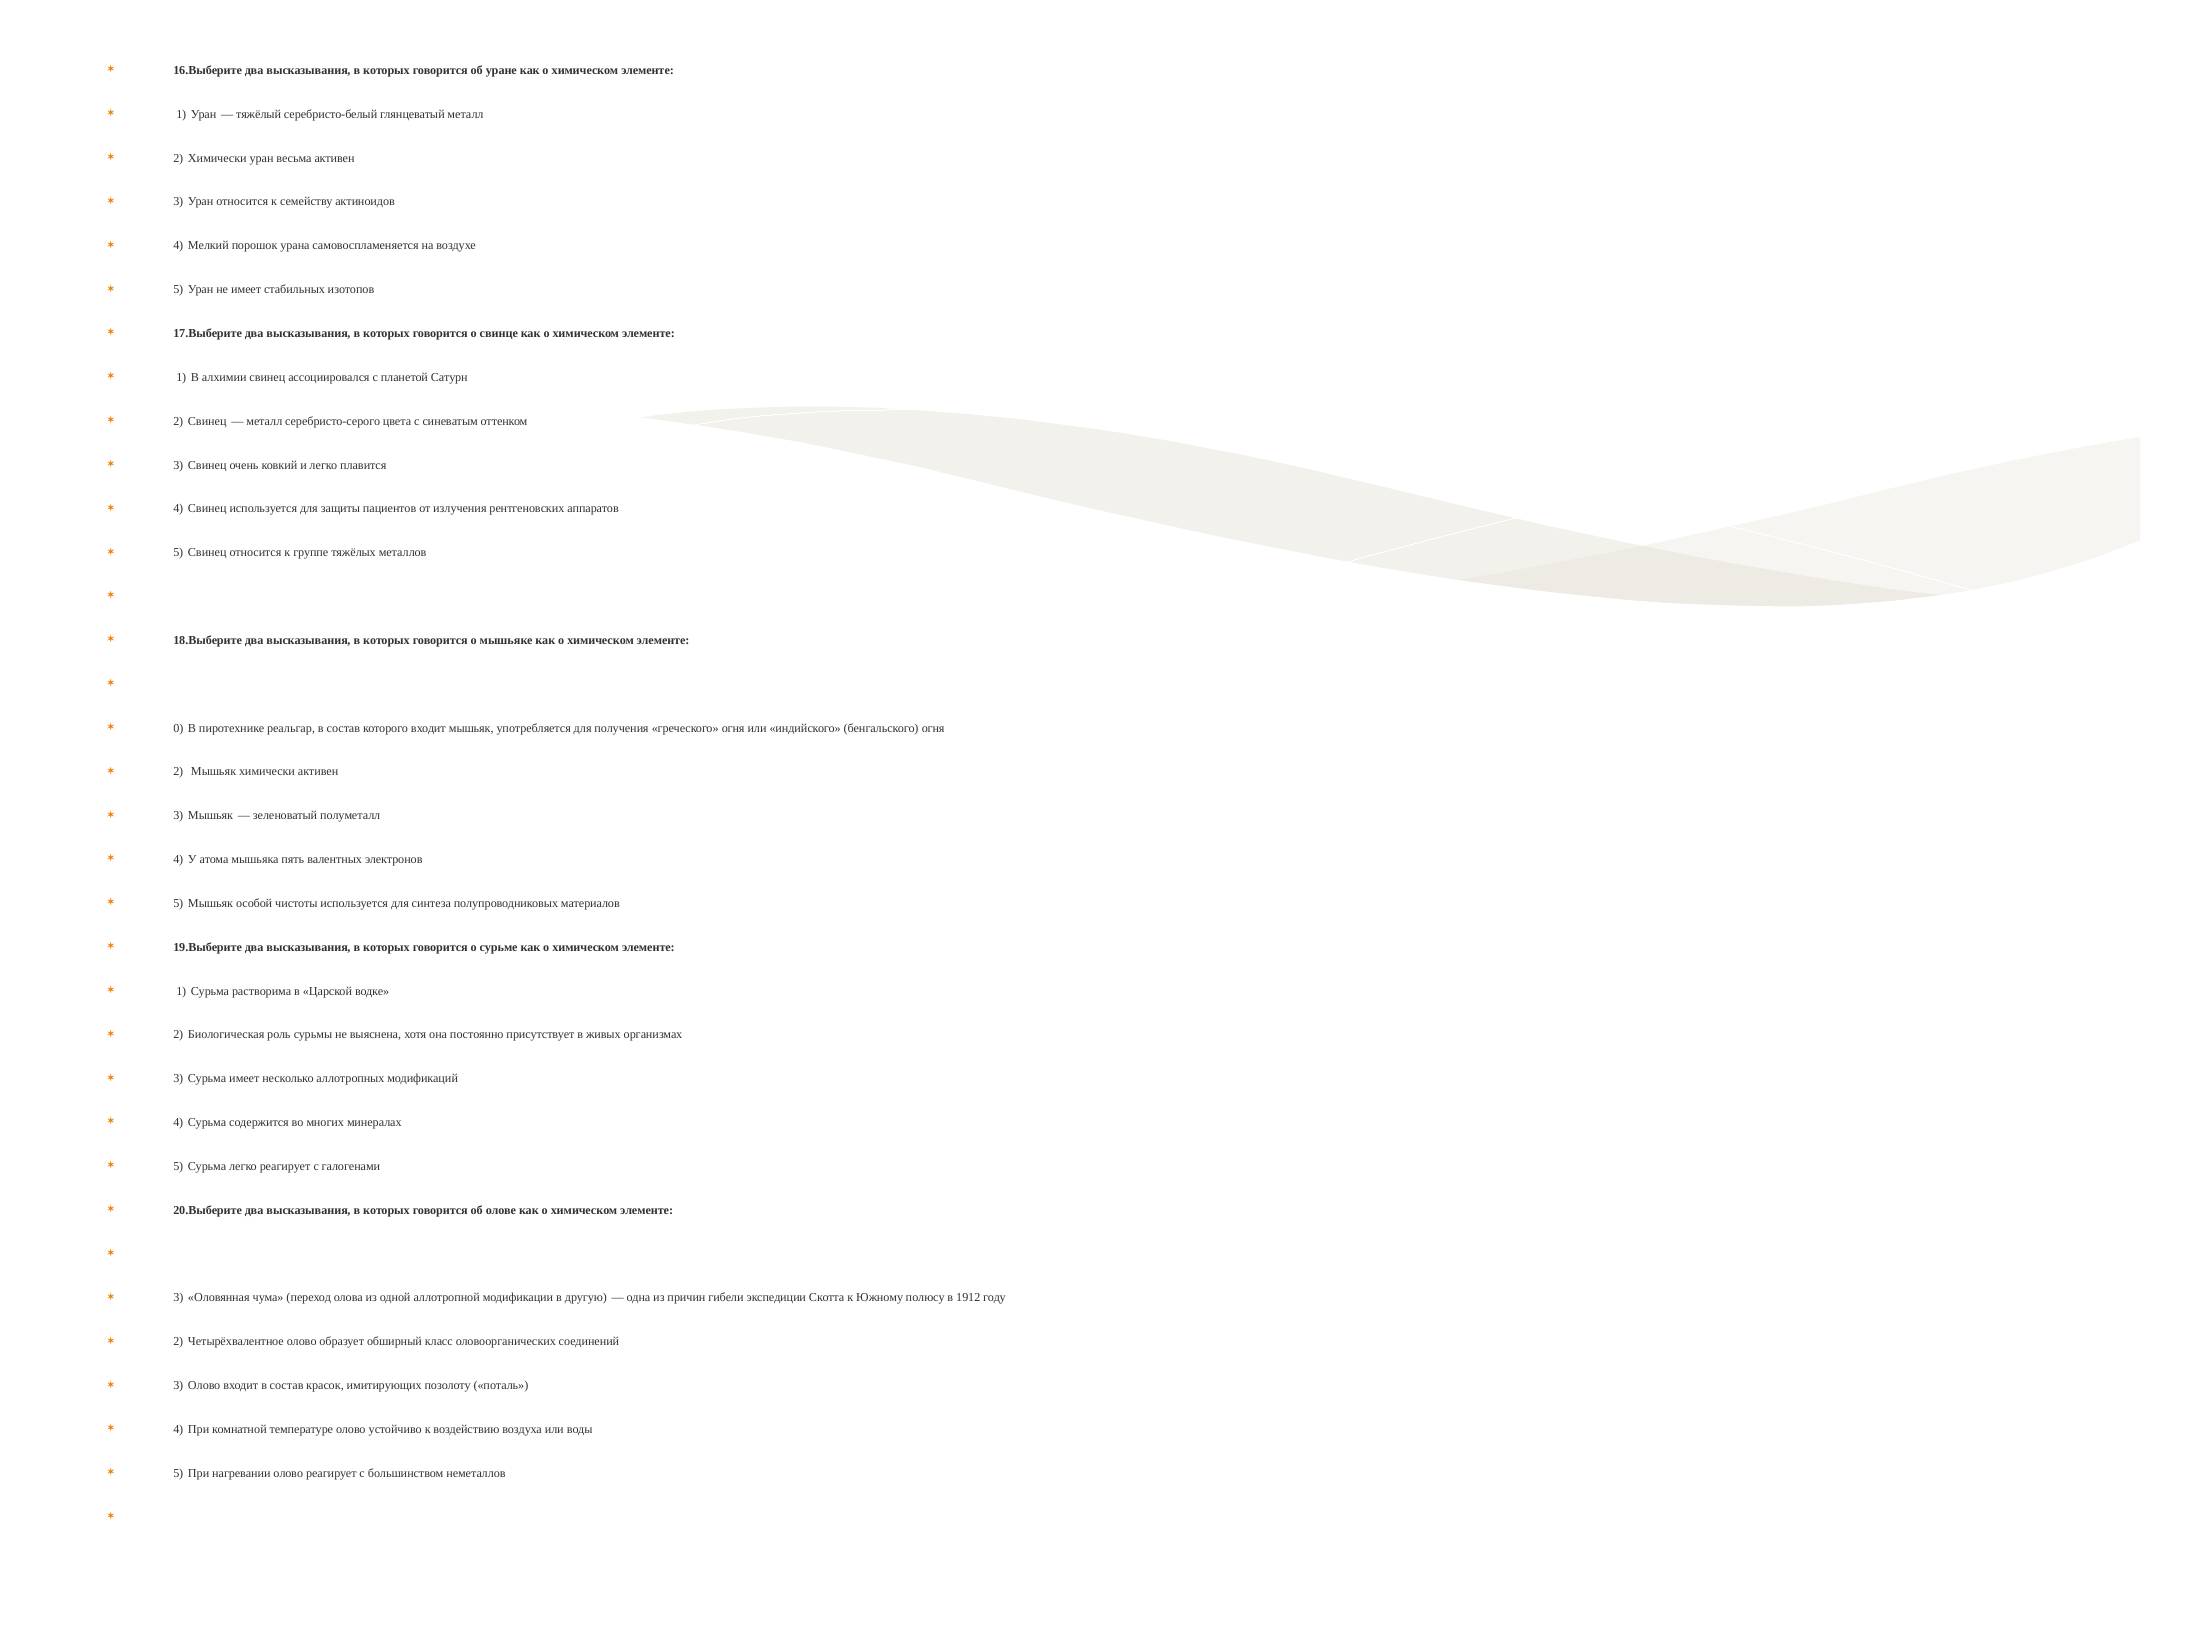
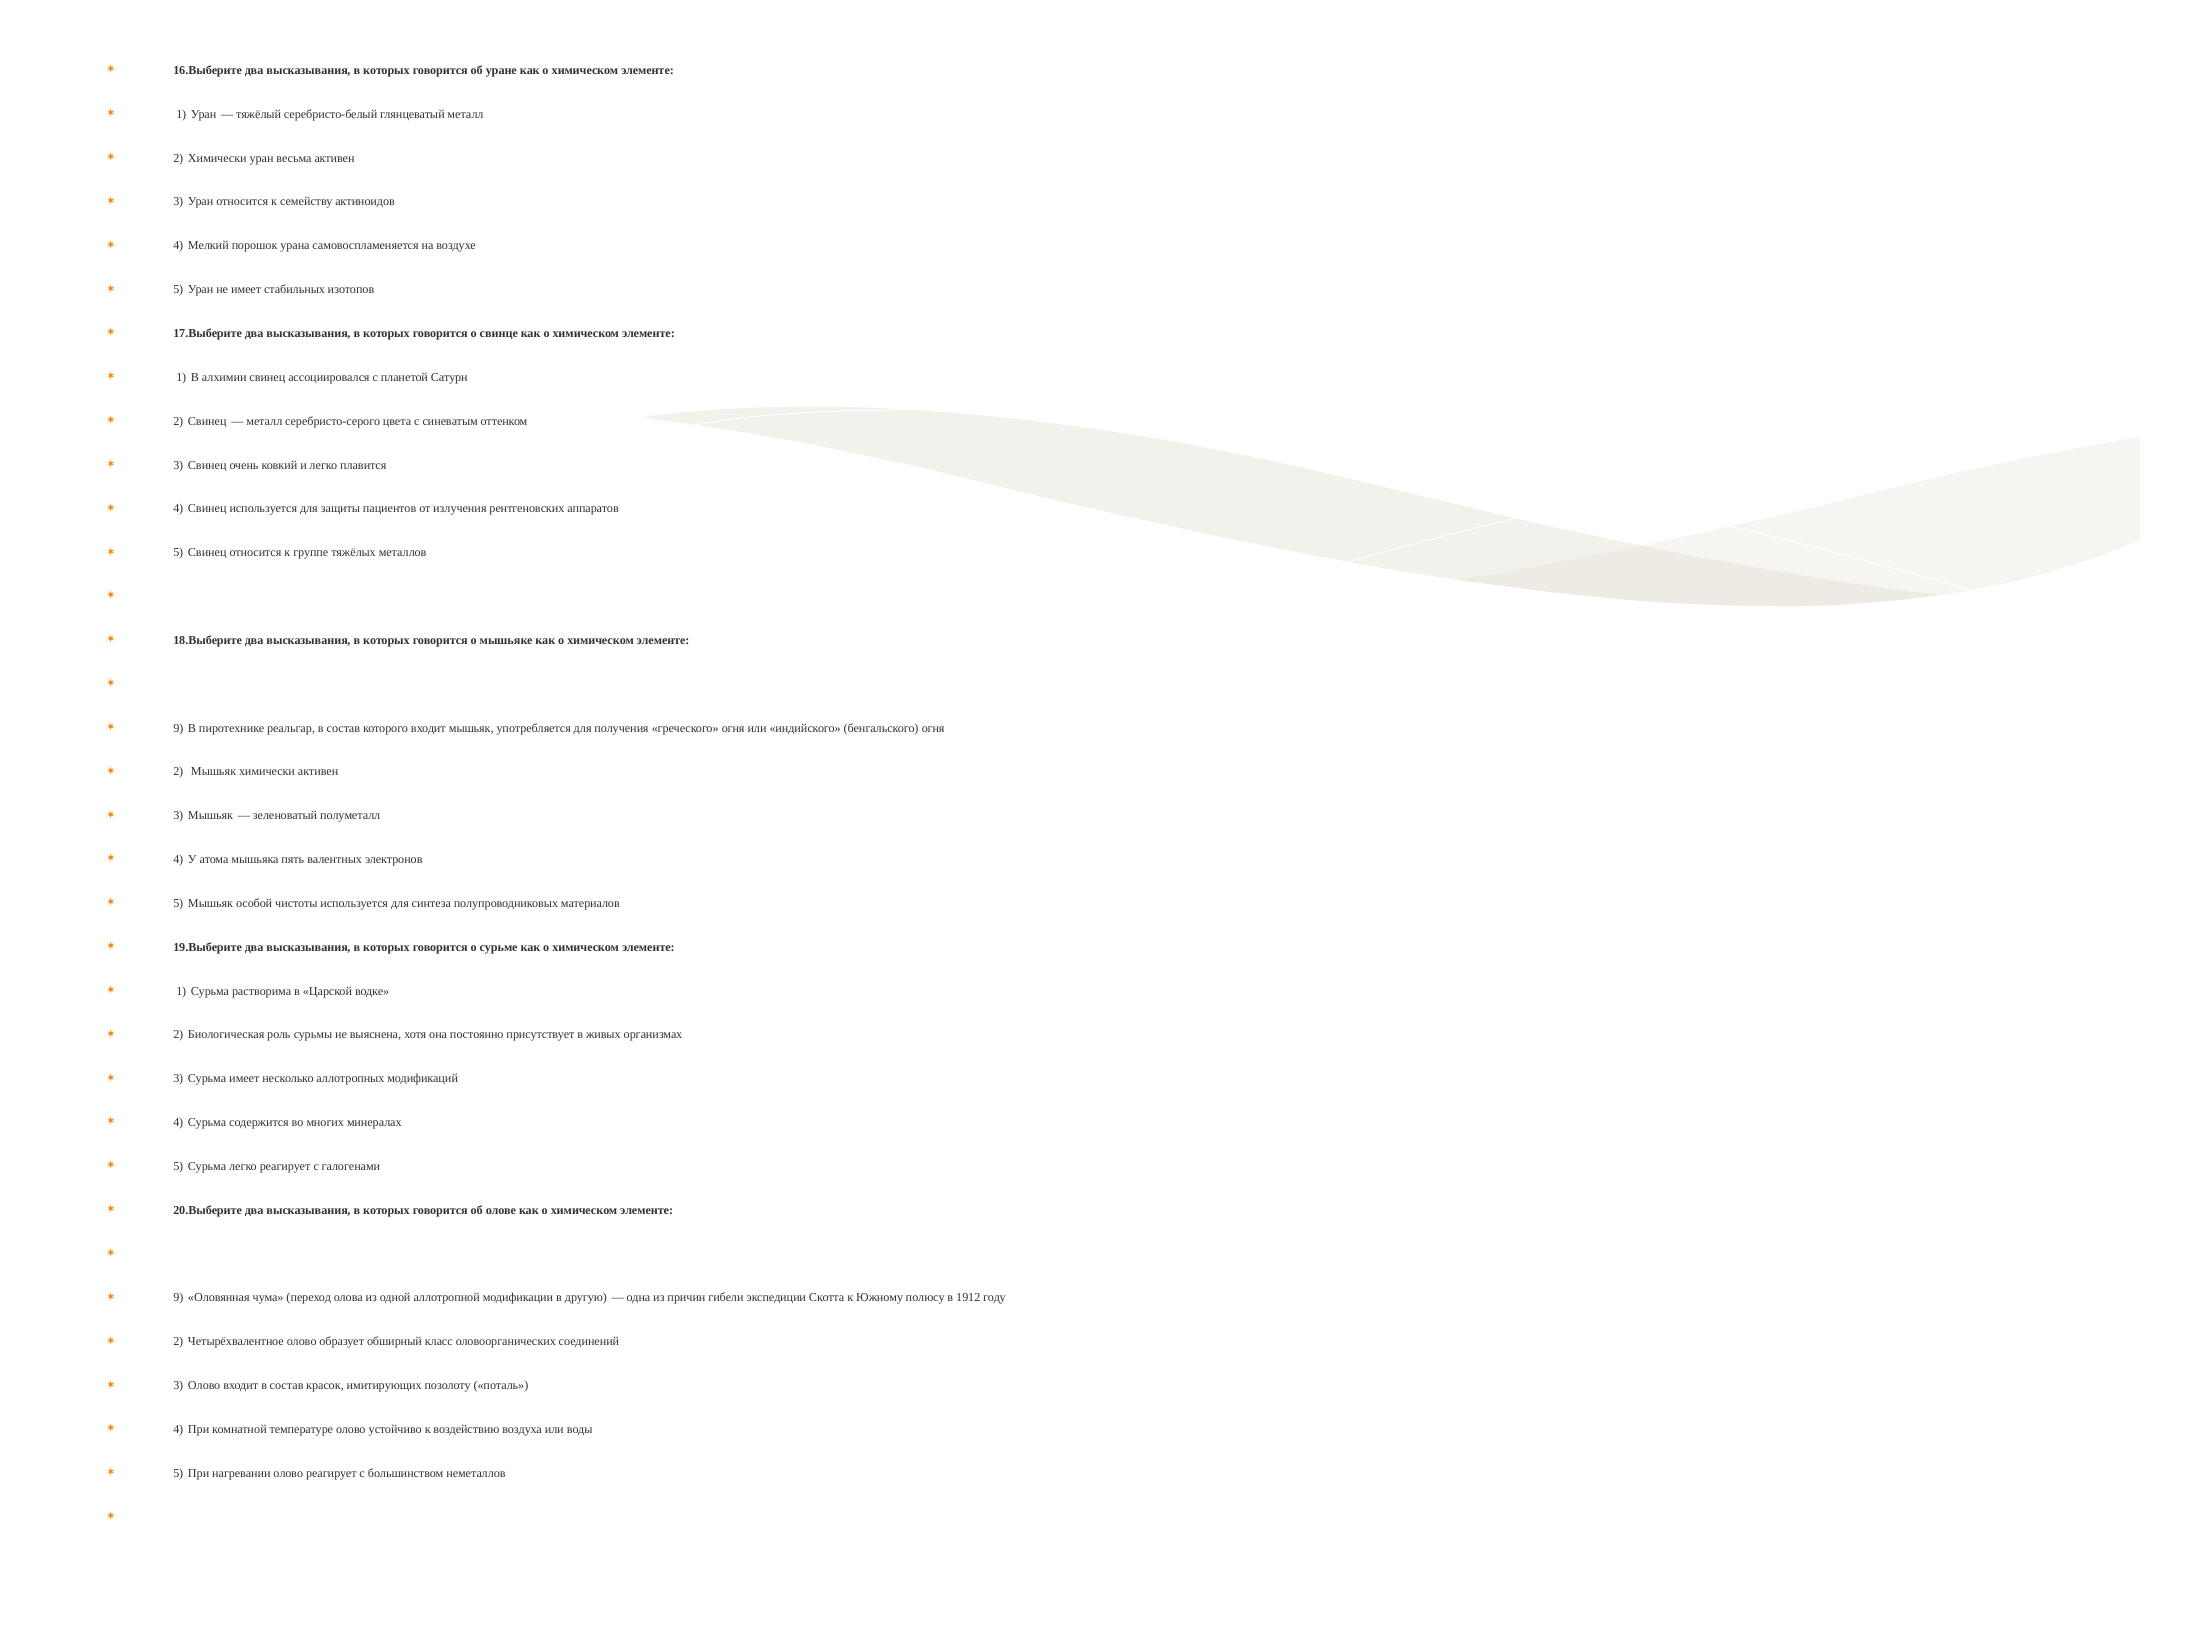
0: 0 -> 9 (178, 728)
3: 3 -> 9 (178, 1299)
